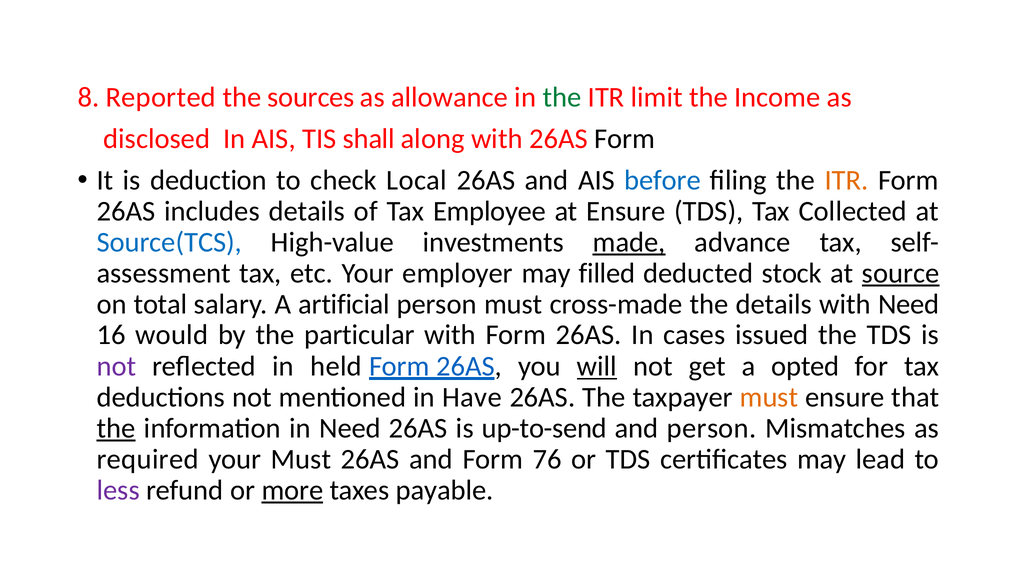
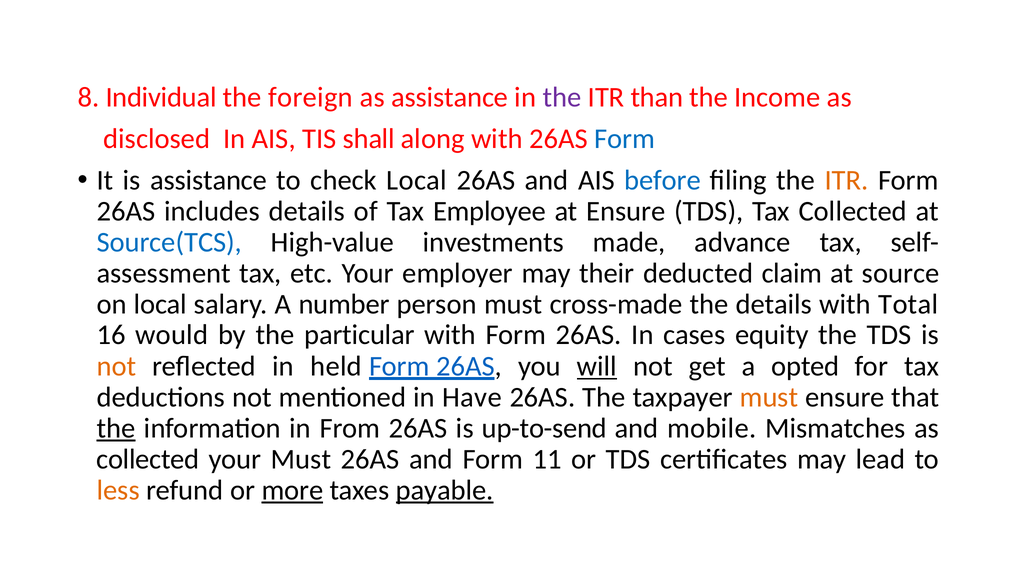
Reported: Reported -> Individual (161, 97)
sources: sources -> foreign (311, 97)
as allowance: allowance -> assistance (450, 97)
the colour: green -> purple (562, 97)
limit: limit -> than (657, 97)
Form colour: black -> blue (625, 139)
is deduction: deduction -> assistance (209, 180)
made underline: present -> none (629, 242)
filled: filled -> their (607, 273)
stock: stock -> claim (792, 273)
source underline: present -> none (901, 273)
on total: total -> local (160, 304)
artificial: artificial -> number (344, 304)
with Need: Need -> Total (908, 304)
issued: issued -> equity (772, 335)
not colour: purple -> orange (116, 366)
in Need: Need -> From (350, 428)
and person: person -> mobile (712, 428)
required: required -> collected (148, 459)
76: 76 -> 11 (547, 459)
less colour: purple -> orange (118, 490)
payable underline: none -> present (445, 490)
